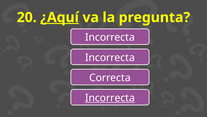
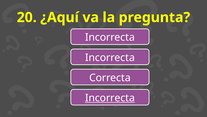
¿Aquí underline: present -> none (60, 17)
